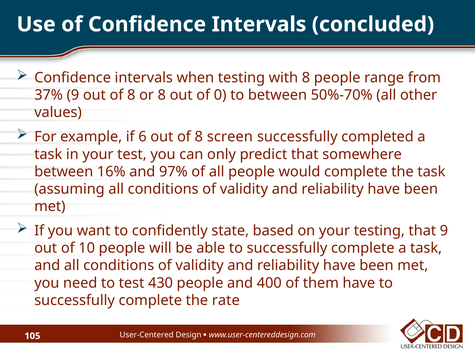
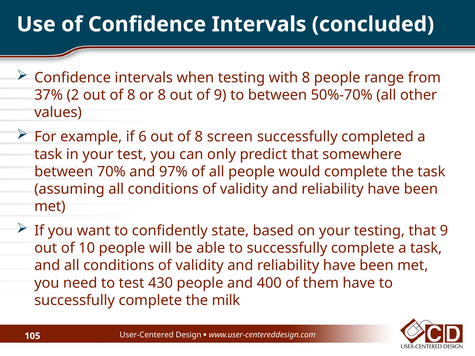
37% 9: 9 -> 2 (73, 95)
of 0: 0 -> 9 (220, 95)
16%: 16% -> 70% (111, 172)
rate: rate -> milk (226, 301)
